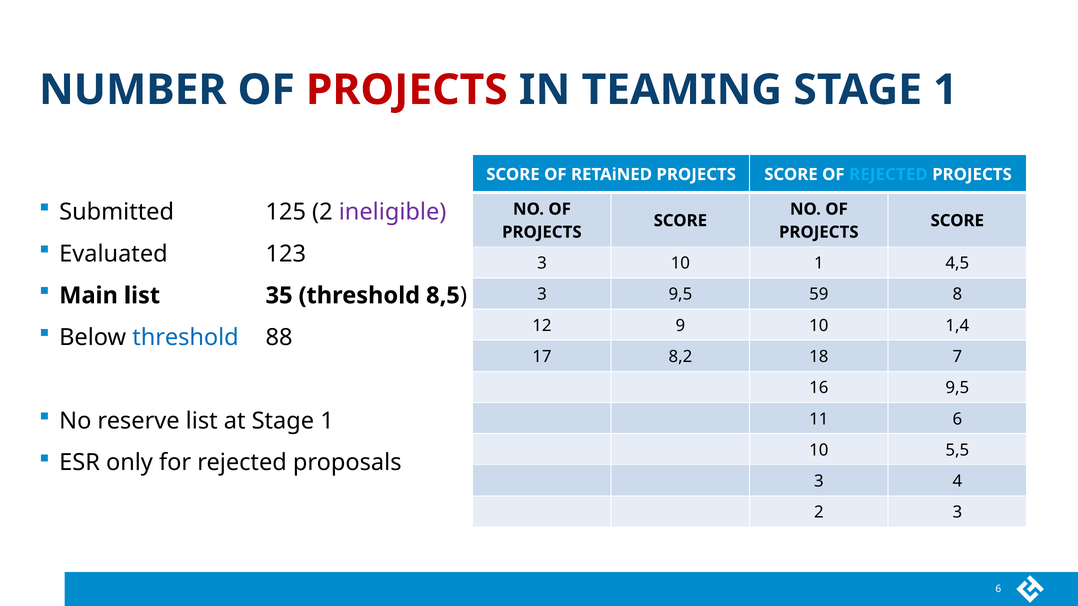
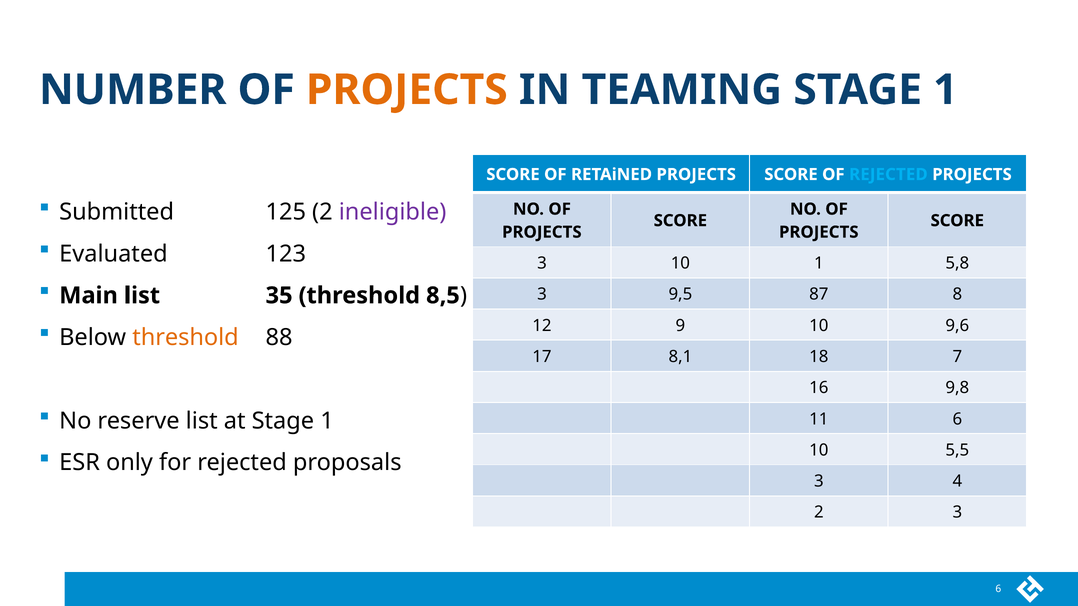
PROJECTS colour: red -> orange (407, 90)
4,5: 4,5 -> 5,8 (957, 263)
59: 59 -> 87 (819, 295)
1,4: 1,4 -> 9,6 (957, 326)
threshold colour: blue -> orange (186, 337)
8,2: 8,2 -> 8,1 (680, 357)
16 9,5: 9,5 -> 9,8 (957, 388)
